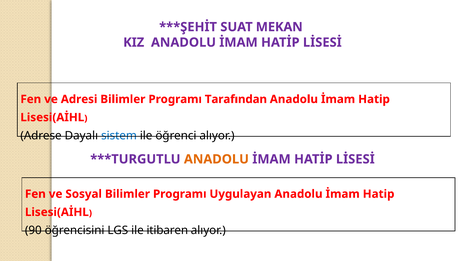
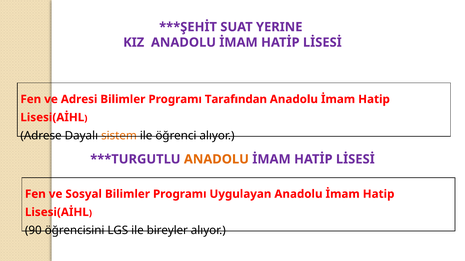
MEKAN: MEKAN -> YERINE (279, 27)
sistem colour: blue -> orange (119, 136)
itibaren: itibaren -> bireyler (167, 231)
